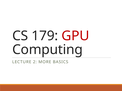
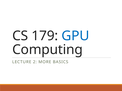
GPU colour: red -> blue (75, 36)
